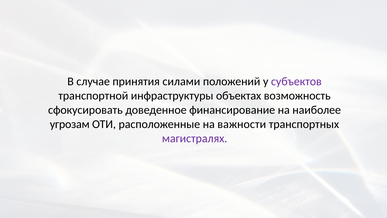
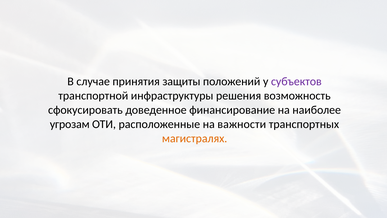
силами: силами -> защиты (181, 81)
объектах: объектах -> решения (239, 96)
магистралях colour: purple -> orange (195, 138)
